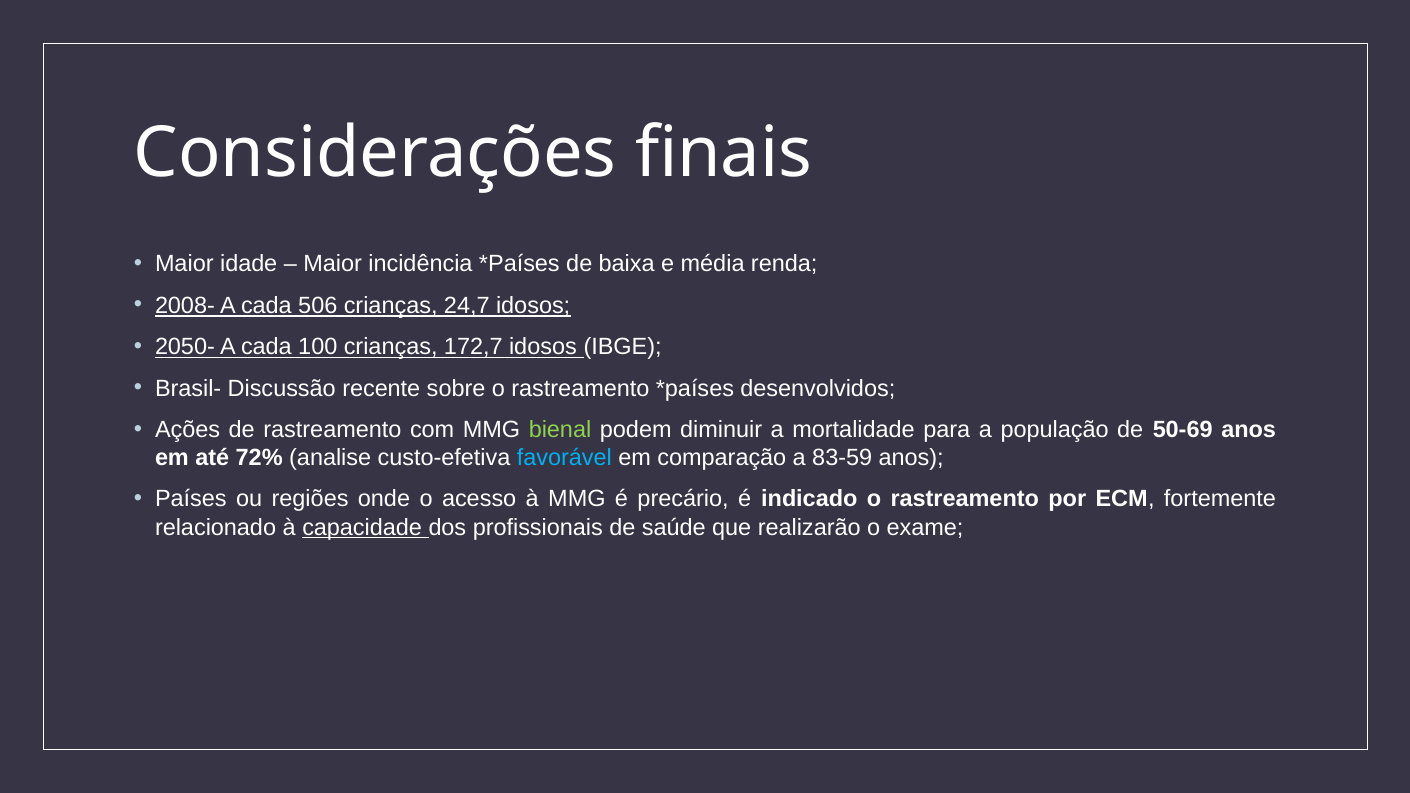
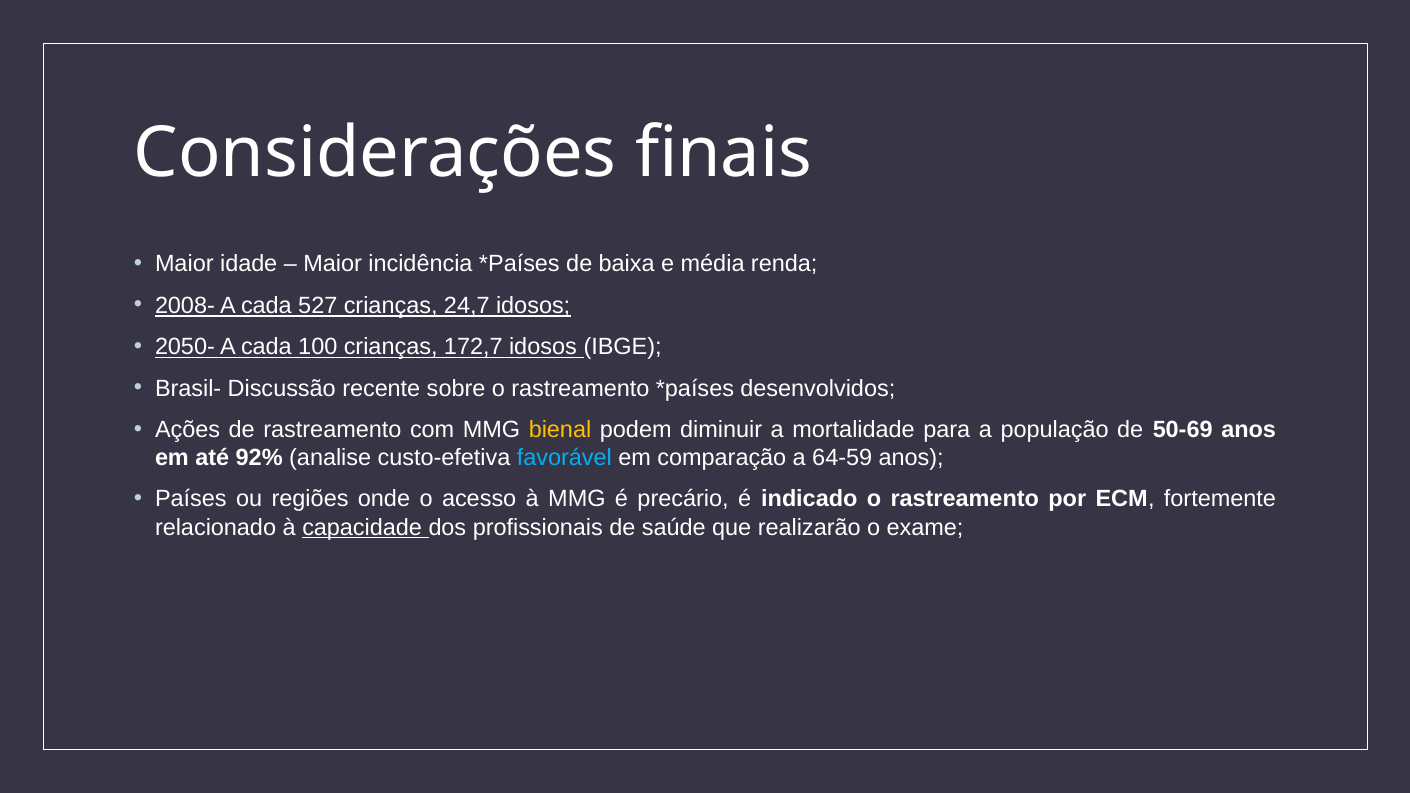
506: 506 -> 527 (318, 306)
bienal colour: light green -> yellow (560, 430)
72%: 72% -> 92% (259, 458)
83-59: 83-59 -> 64-59 (842, 458)
